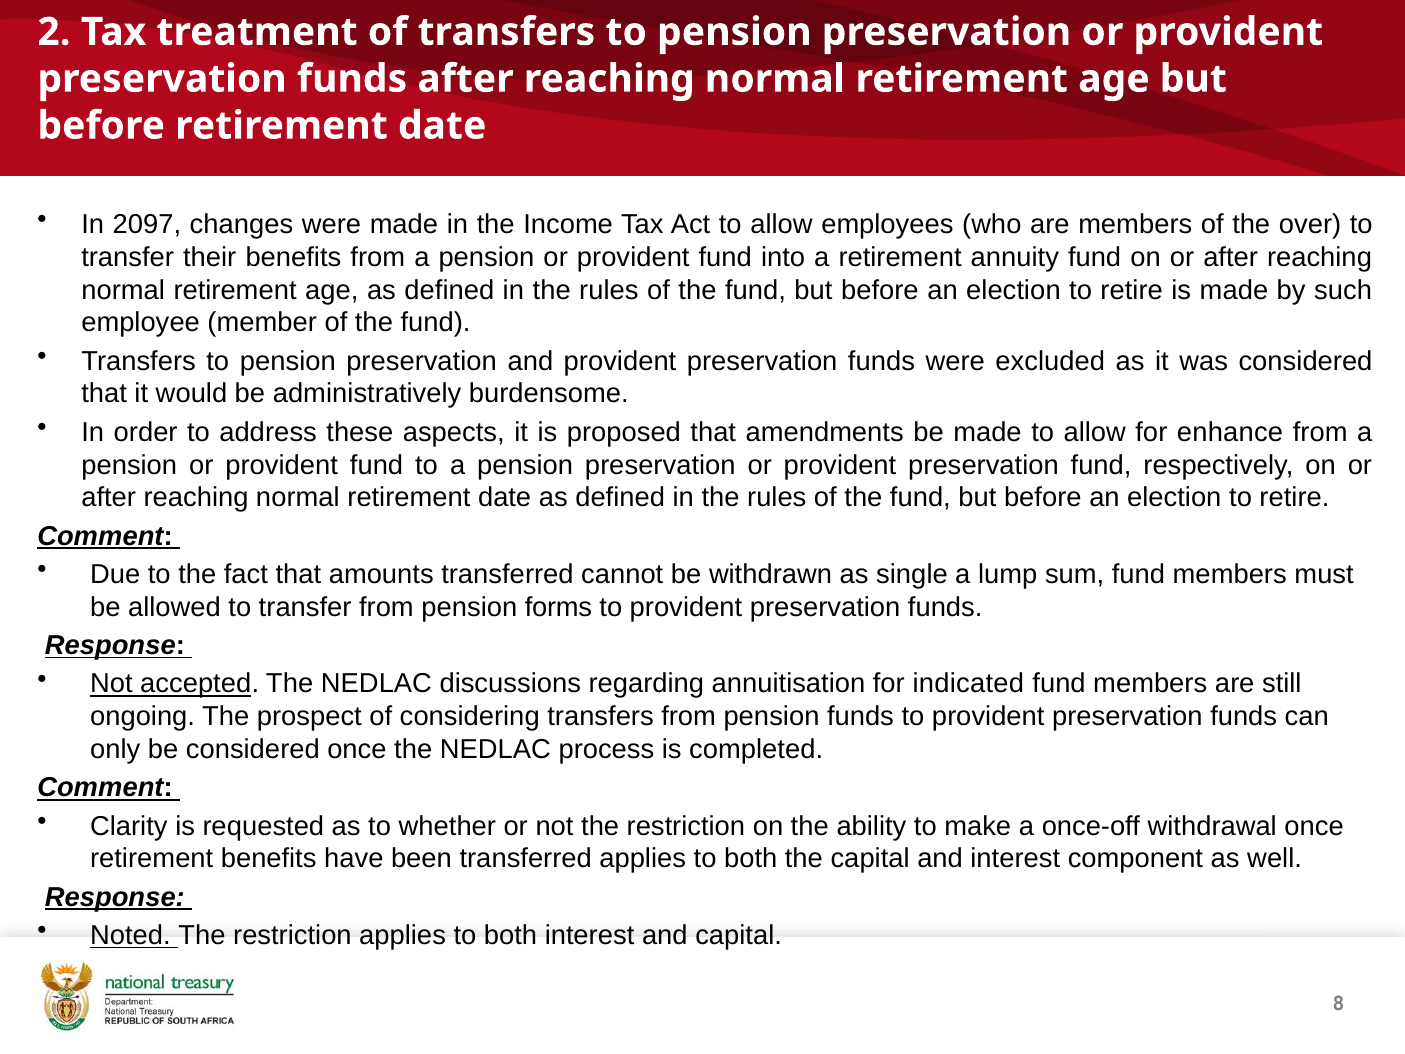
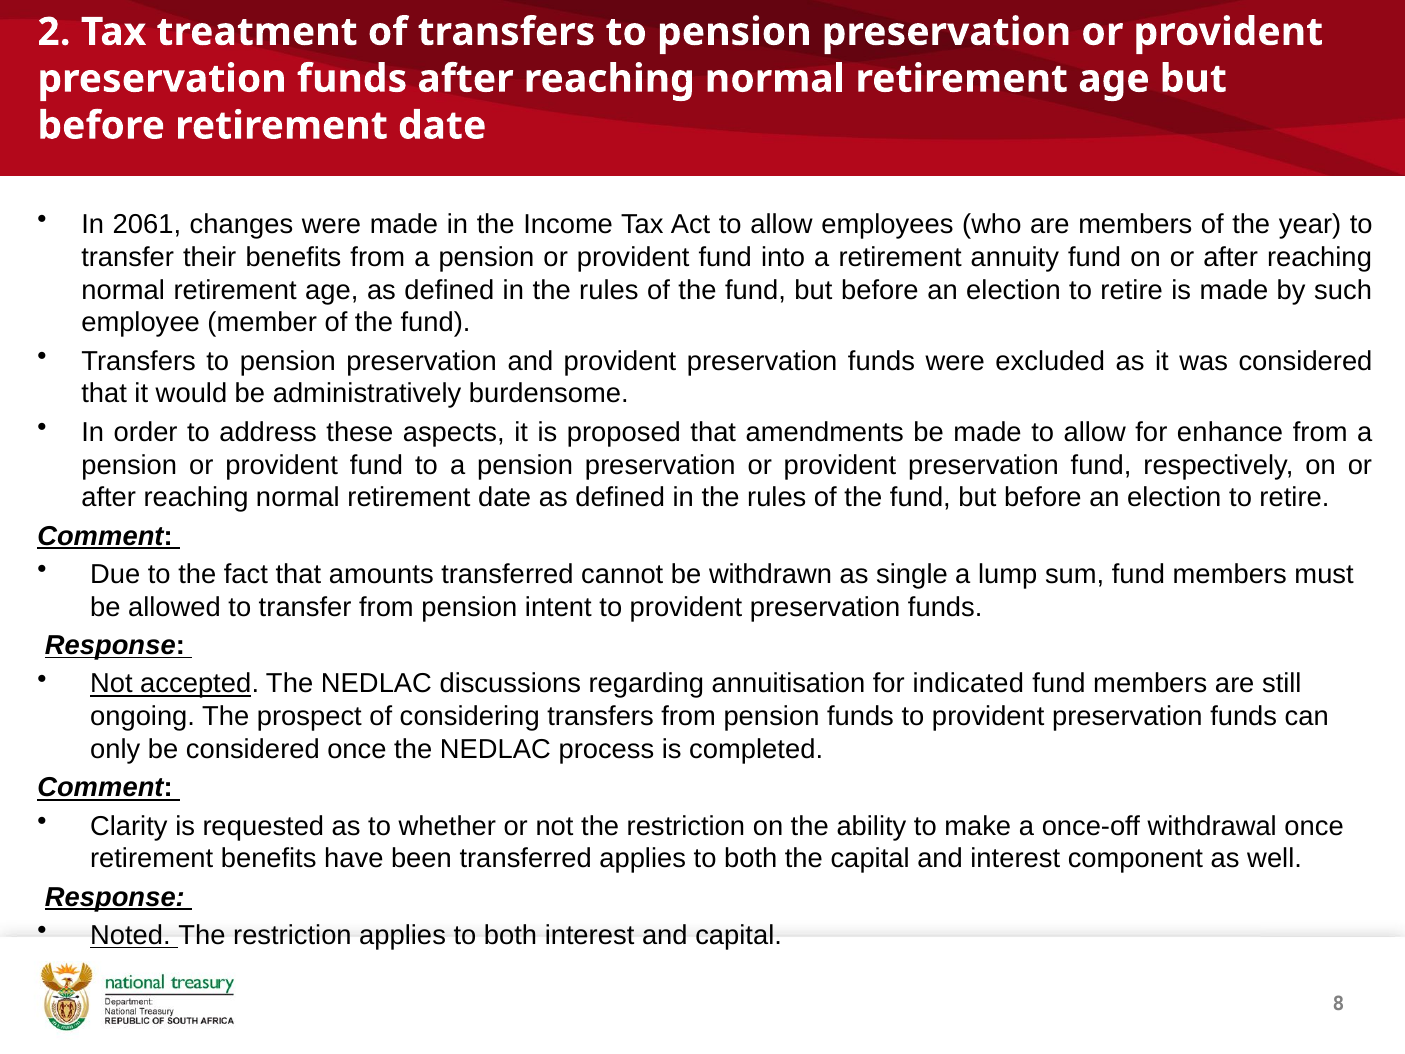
2097: 2097 -> 2061 (147, 224)
over: over -> year (1310, 224)
forms: forms -> intent (558, 607)
